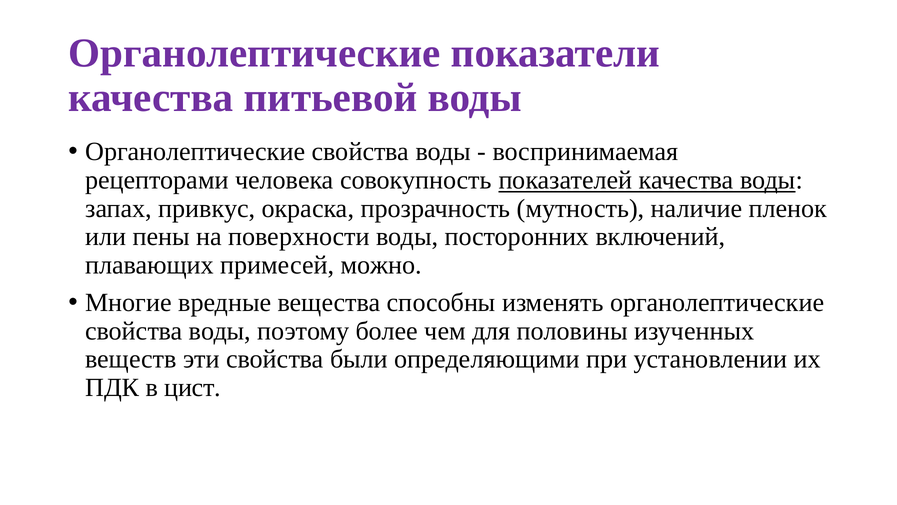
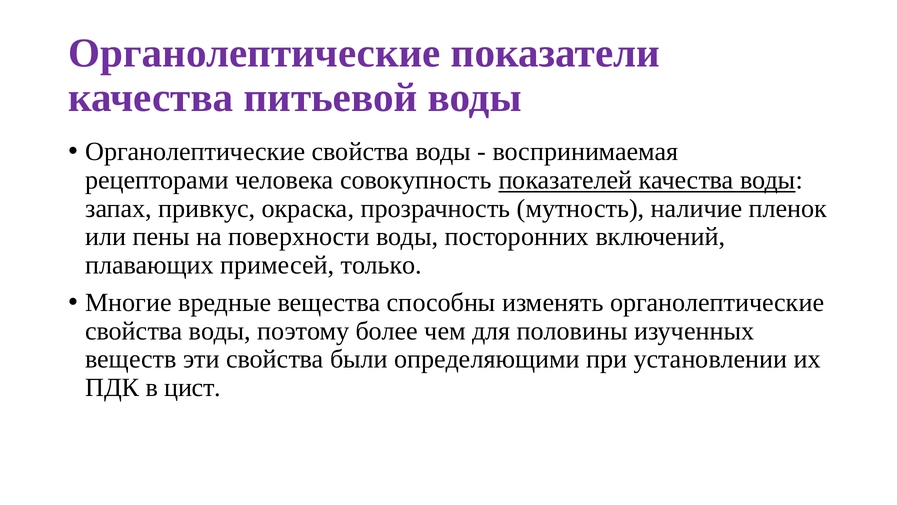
можно: можно -> только (381, 265)
